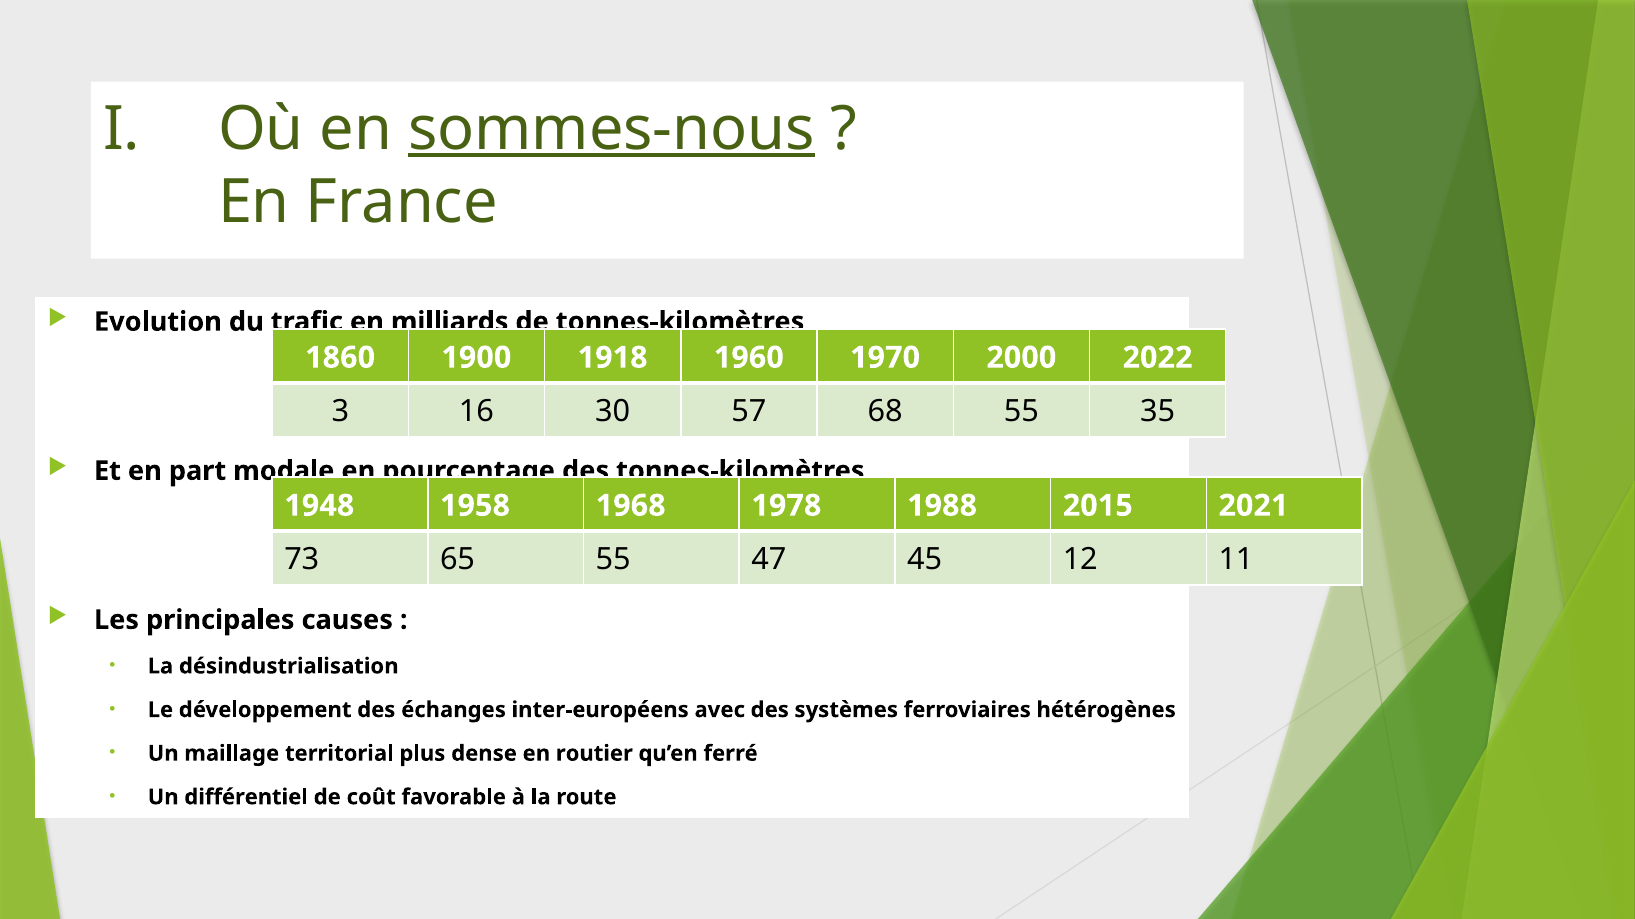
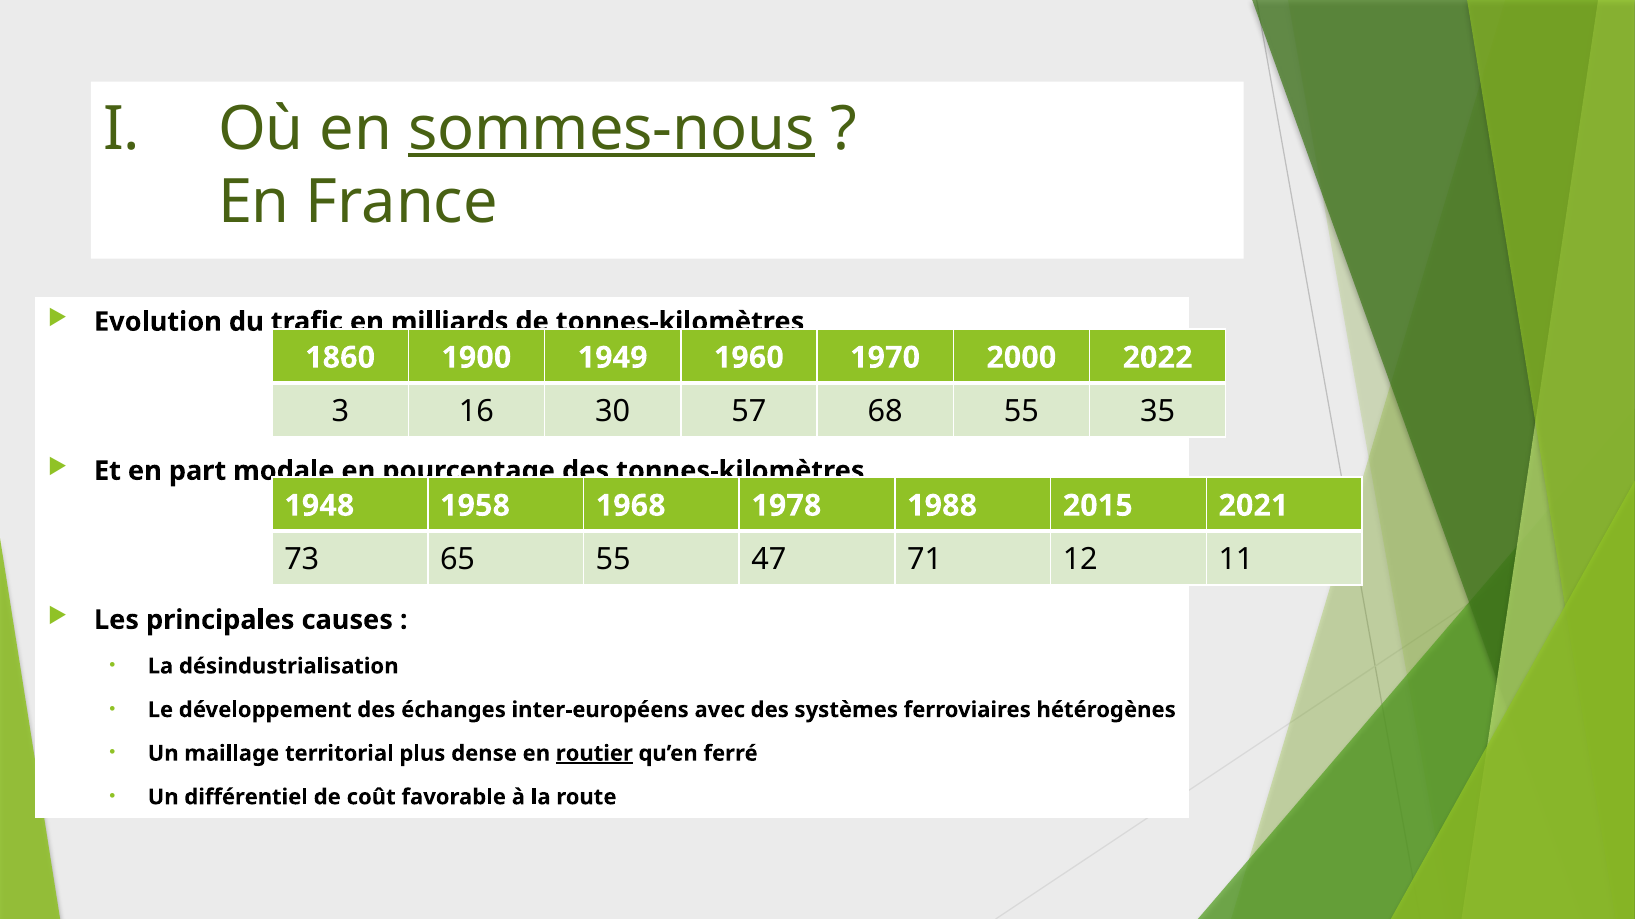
1918: 1918 -> 1949 (613, 358)
45: 45 -> 71 (925, 560)
routier underline: none -> present (594, 754)
